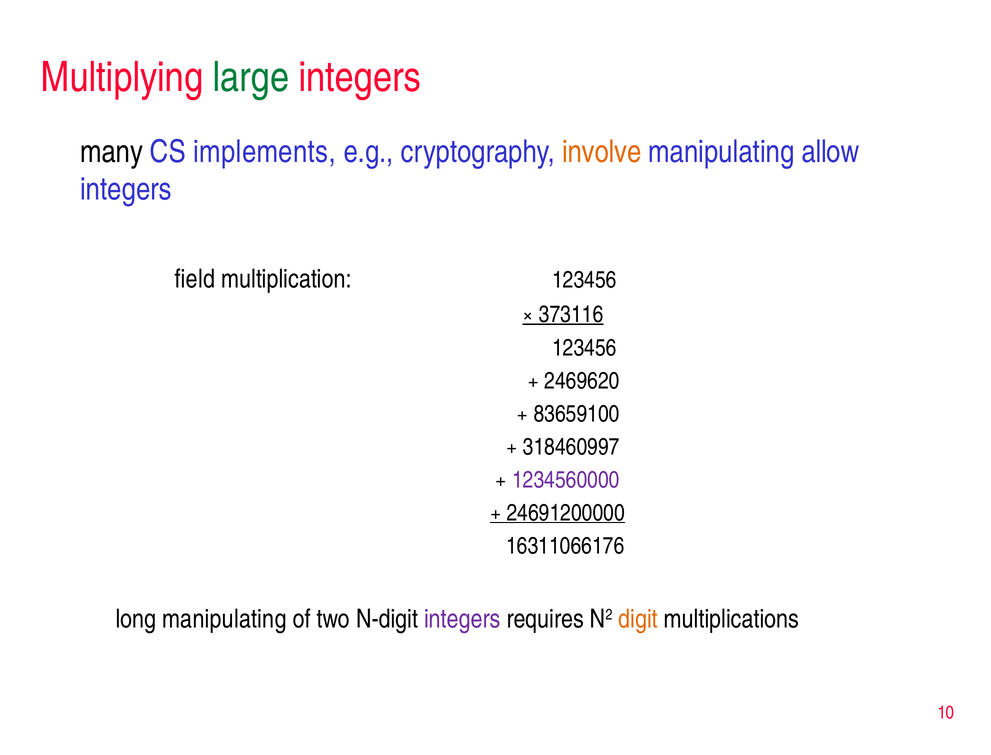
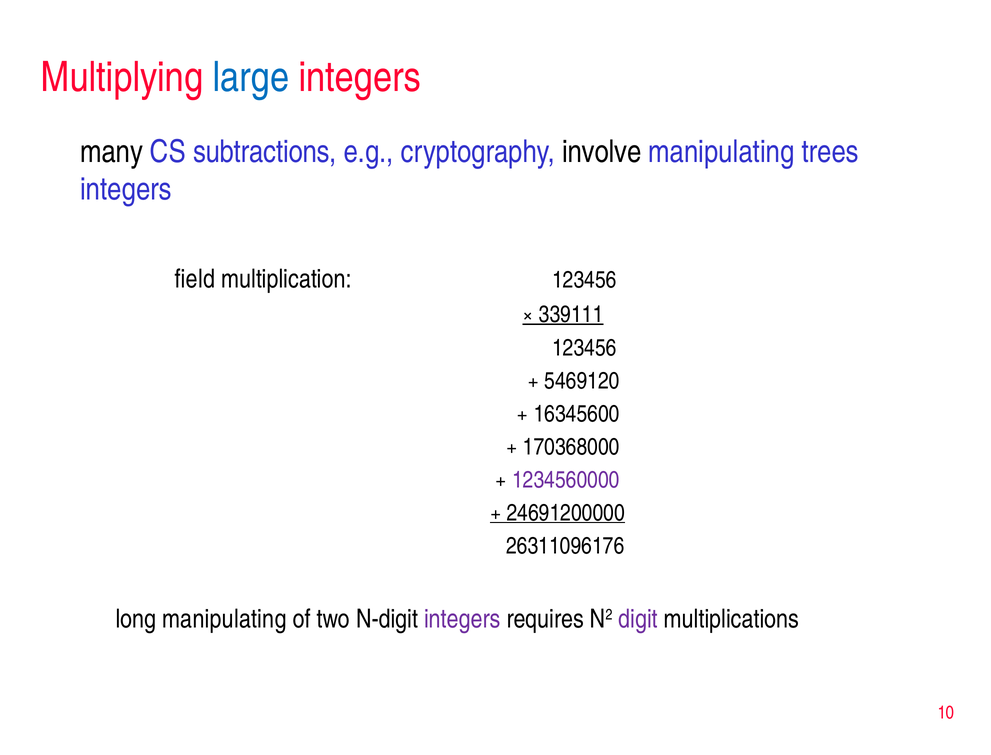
large colour: green -> blue (251, 78)
implements: implements -> subtractions (265, 152)
involve colour: orange -> black (602, 152)
allow: allow -> trees (830, 152)
373116: 373116 -> 339111 (571, 315)
2469620: 2469620 -> 5469120 (582, 381)
83659100: 83659100 -> 16345600 (577, 414)
318460997: 318460997 -> 170368000 (571, 447)
16311066176: 16311066176 -> 26311096176 (565, 546)
digit colour: orange -> purple (638, 619)
